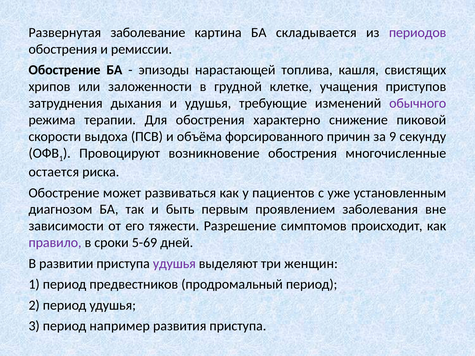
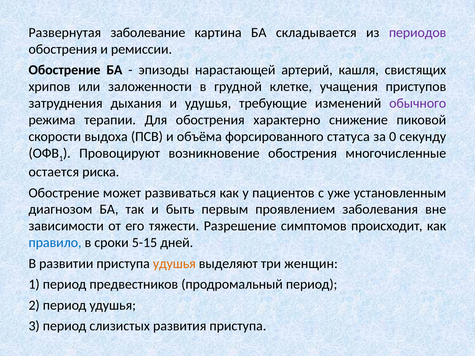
топлива: топлива -> артерий (307, 70)
причин: причин -> статуса (348, 137)
9: 9 -> 0 (393, 137)
правило colour: purple -> blue (55, 243)
5-69: 5-69 -> 5-15 (145, 243)
удушья colour: purple -> orange (174, 264)
например: например -> слизистых (120, 326)
